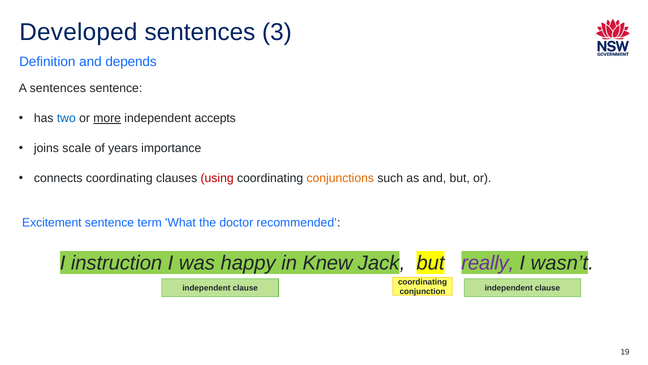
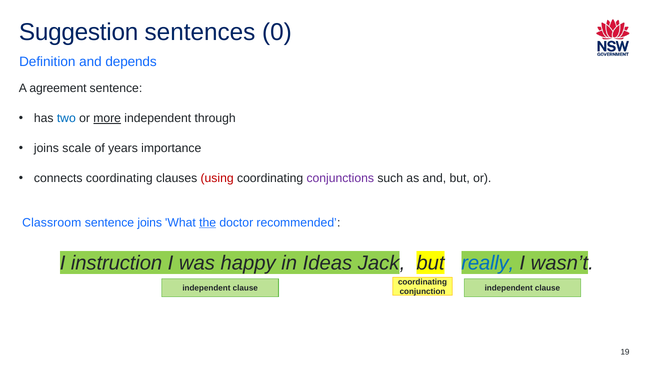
Developed: Developed -> Suggestion (79, 32)
3: 3 -> 0 (277, 32)
A sentences: sentences -> agreement (58, 88)
accepts: accepts -> through (215, 118)
conjunctions colour: orange -> purple (340, 178)
Excitement: Excitement -> Classroom (52, 222)
sentence term: term -> joins (150, 222)
the underline: none -> present (208, 222)
Knew: Knew -> Ideas (327, 263)
really colour: purple -> blue (488, 263)
